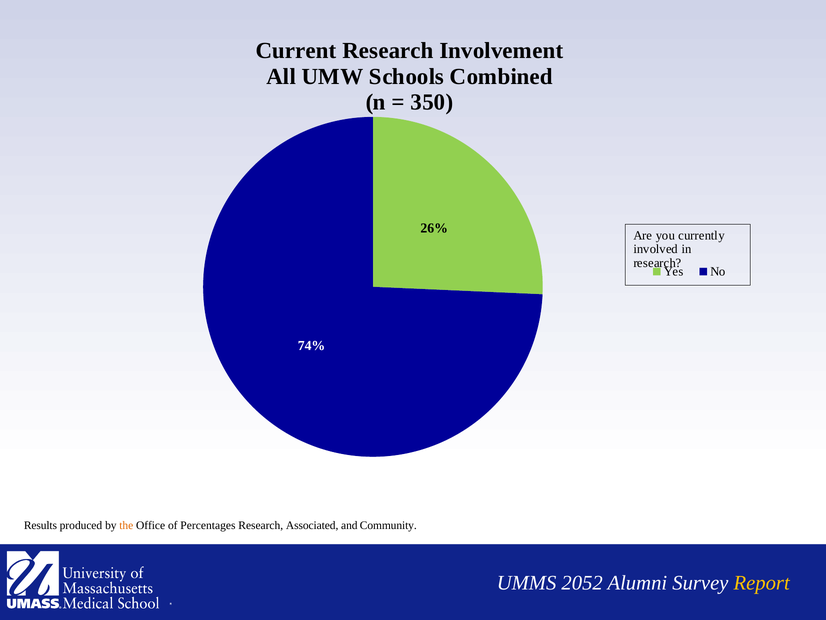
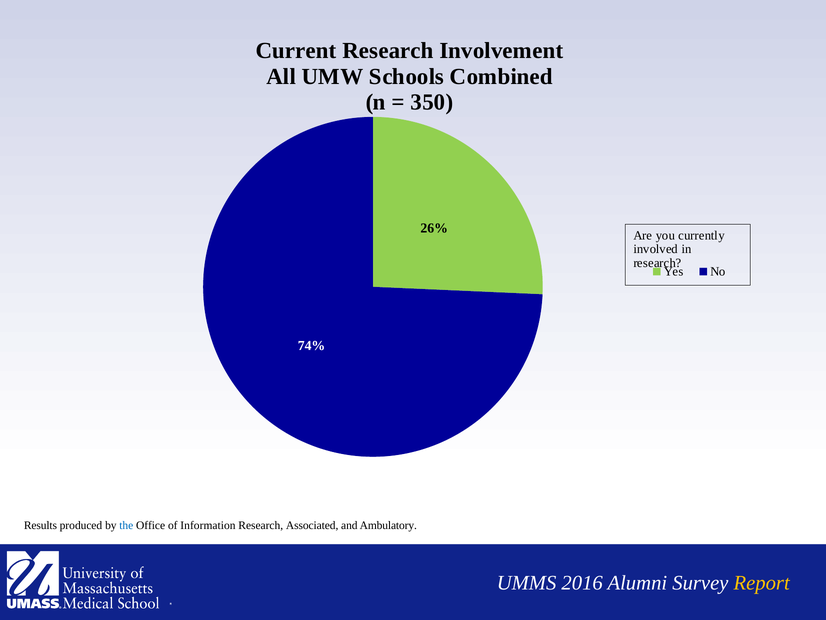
the colour: orange -> blue (126, 525)
Percentages: Percentages -> Information (208, 525)
Community: Community -> Ambulatory (388, 525)
2052: 2052 -> 2016 (582, 582)
